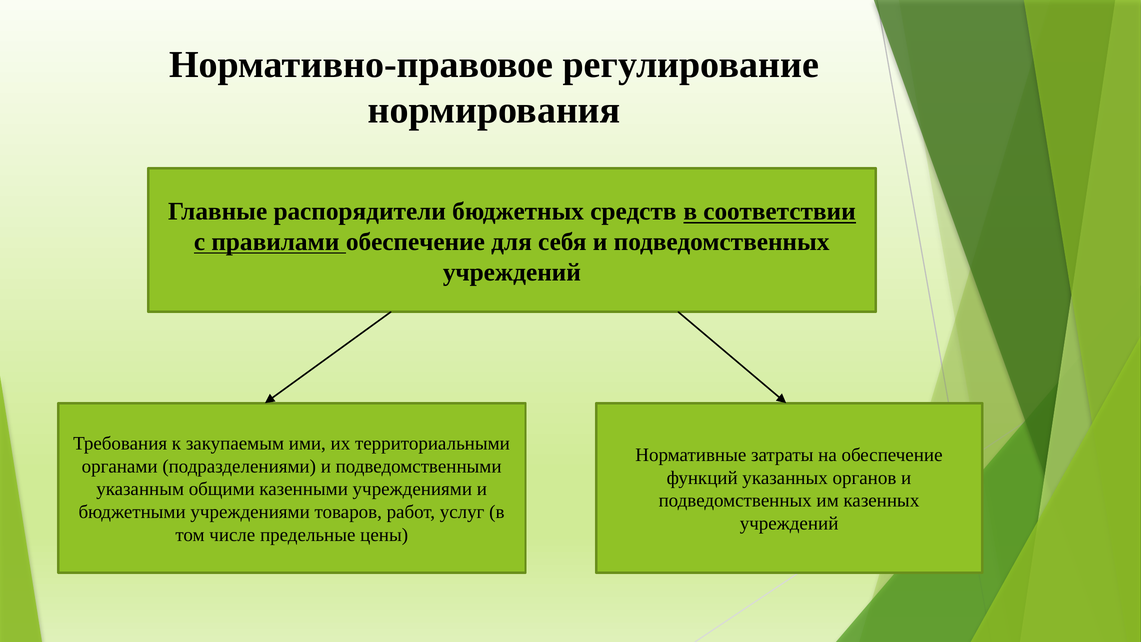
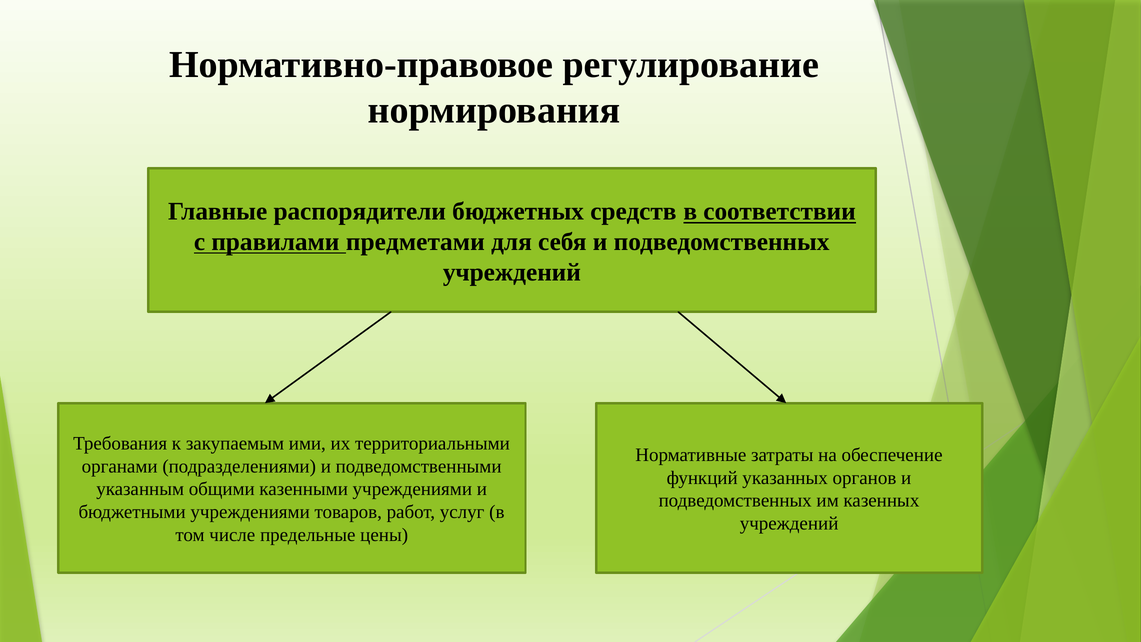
правилами обеспечение: обеспечение -> предметами (415, 242)
